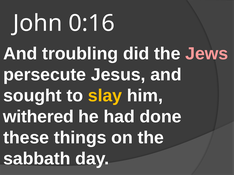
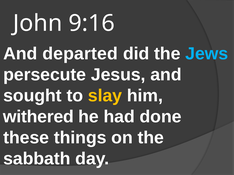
0:16: 0:16 -> 9:16 (92, 23)
troubling: troubling -> departed (80, 54)
Jews colour: pink -> light blue (207, 54)
